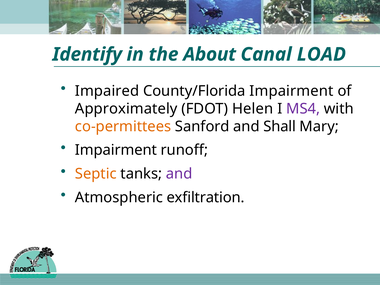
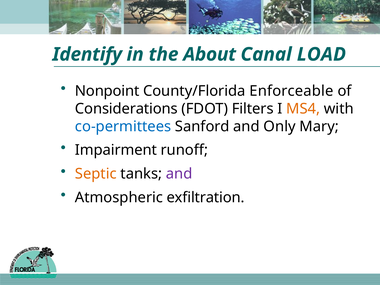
Impaired: Impaired -> Nonpoint (107, 91)
County/Florida Impairment: Impairment -> Enforceable (291, 91)
Approximately: Approximately -> Considerations (126, 109)
Helen: Helen -> Filters (253, 109)
MS4 colour: purple -> orange (303, 109)
co-permittees colour: orange -> blue (123, 126)
Shall: Shall -> Only (280, 126)
